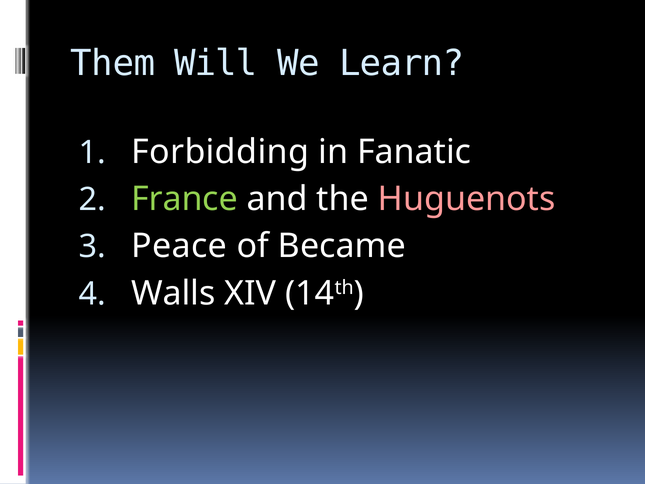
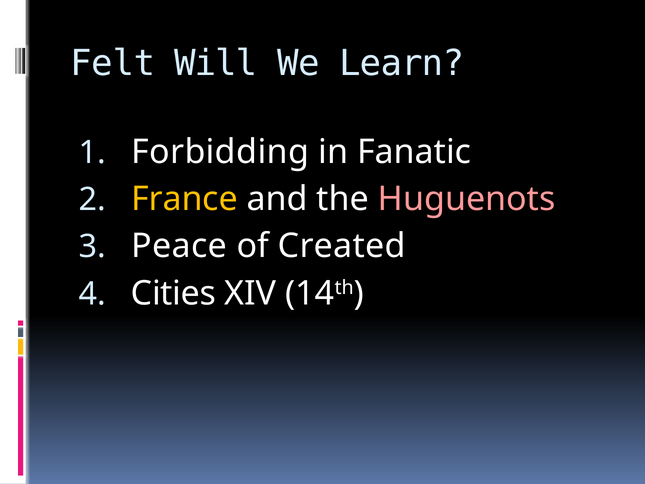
Them: Them -> Felt (113, 63)
France colour: light green -> yellow (184, 199)
Became: Became -> Created (342, 246)
Walls: Walls -> Cities (173, 293)
